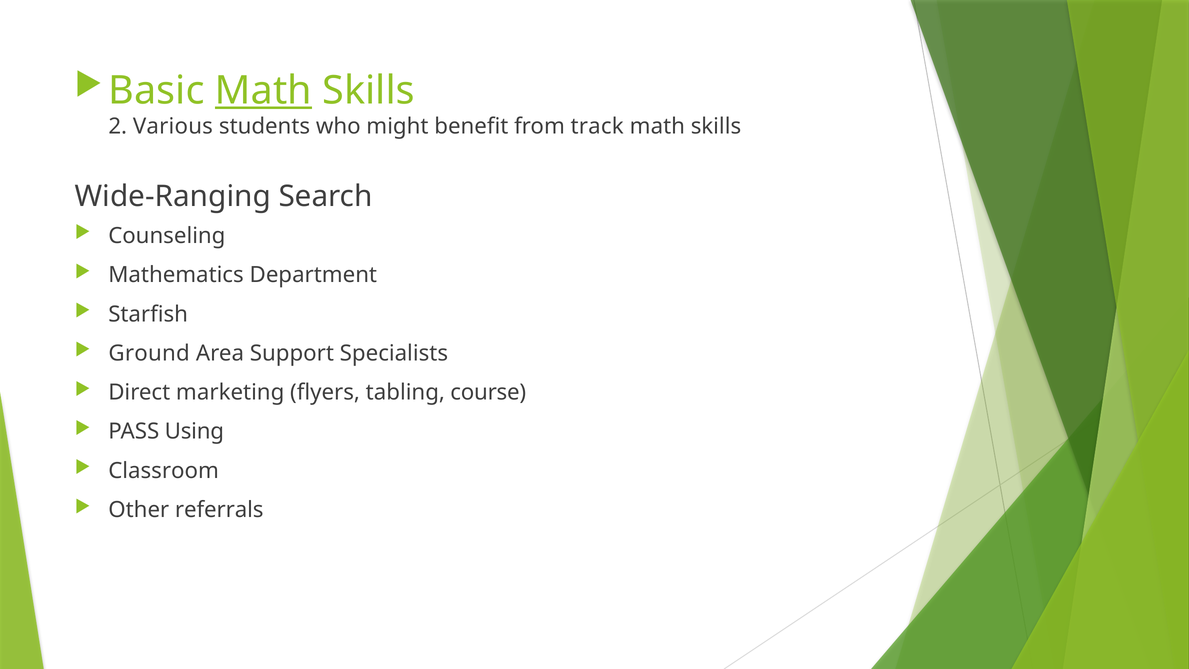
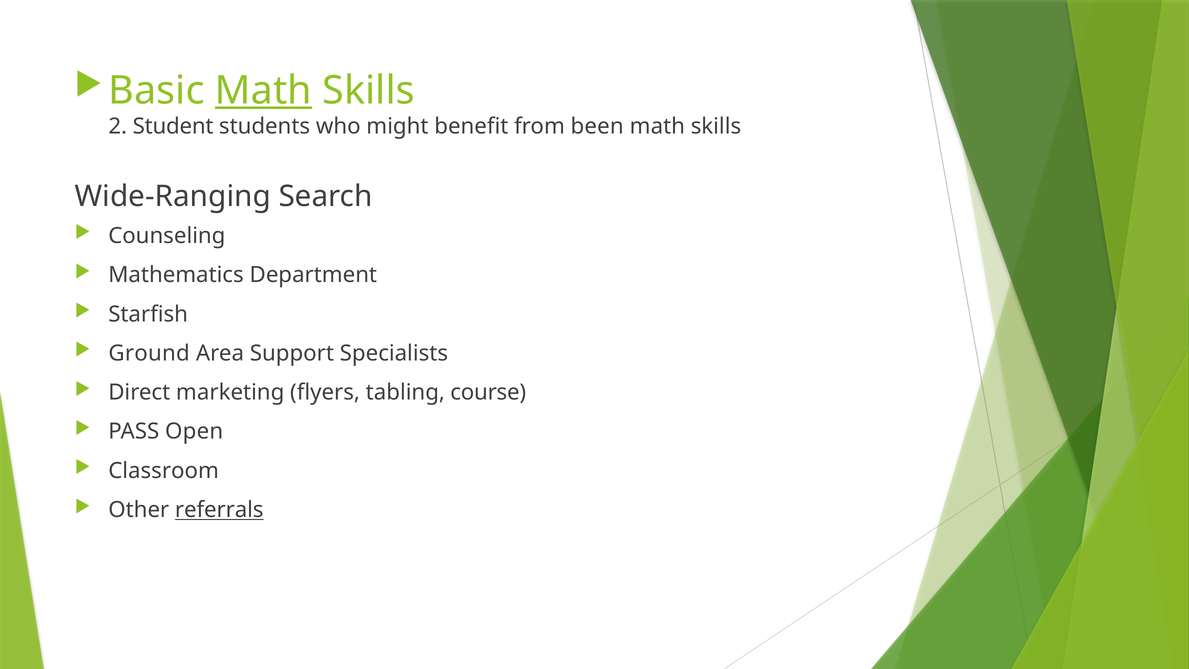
Various: Various -> Student (173, 126)
track: track -> been (597, 126)
Using: Using -> Open (194, 431)
referrals underline: none -> present (219, 510)
